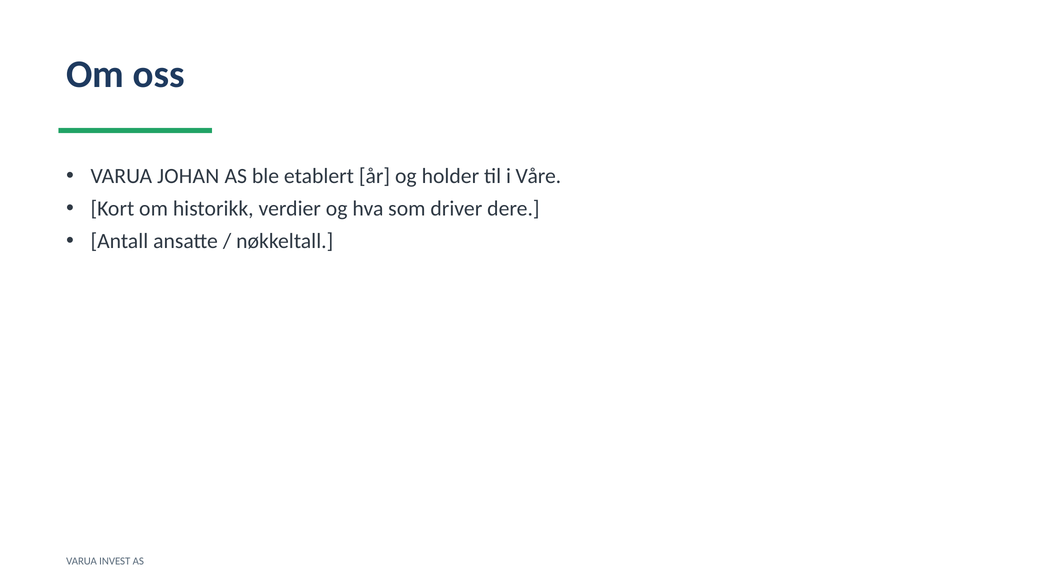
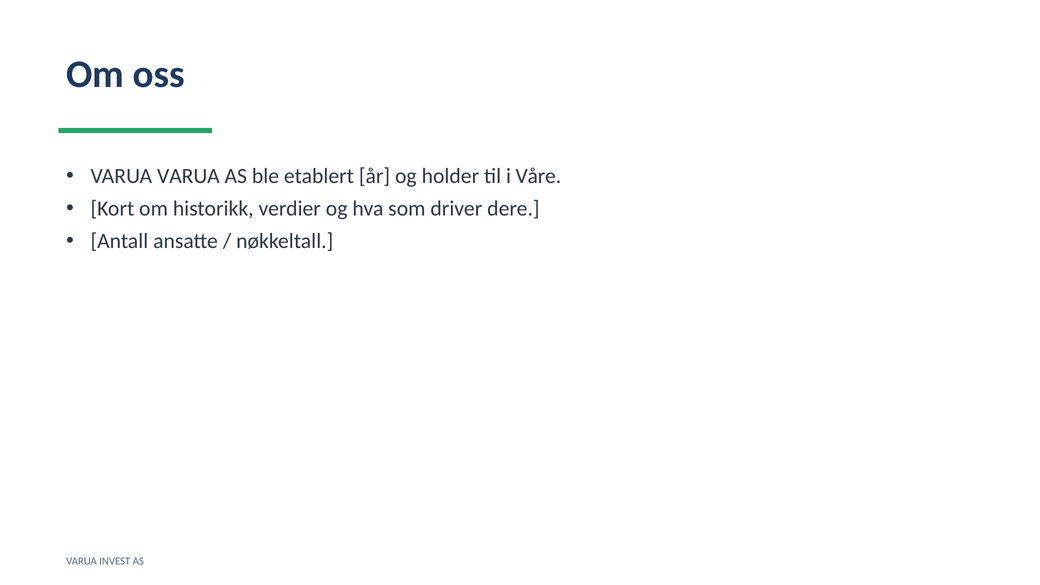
VARUA JOHAN: JOHAN -> VARUA (188, 176)
